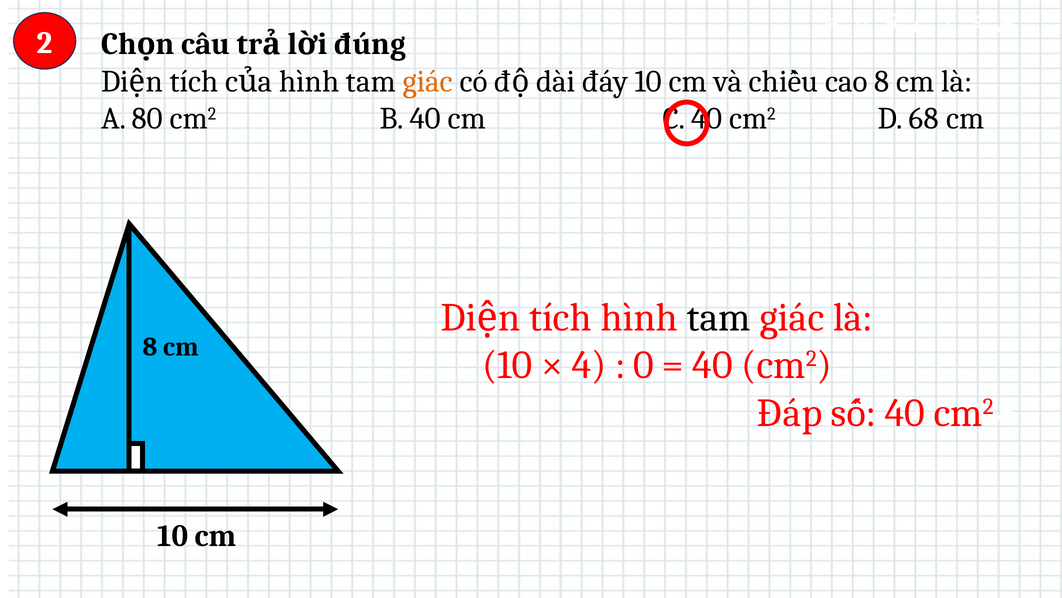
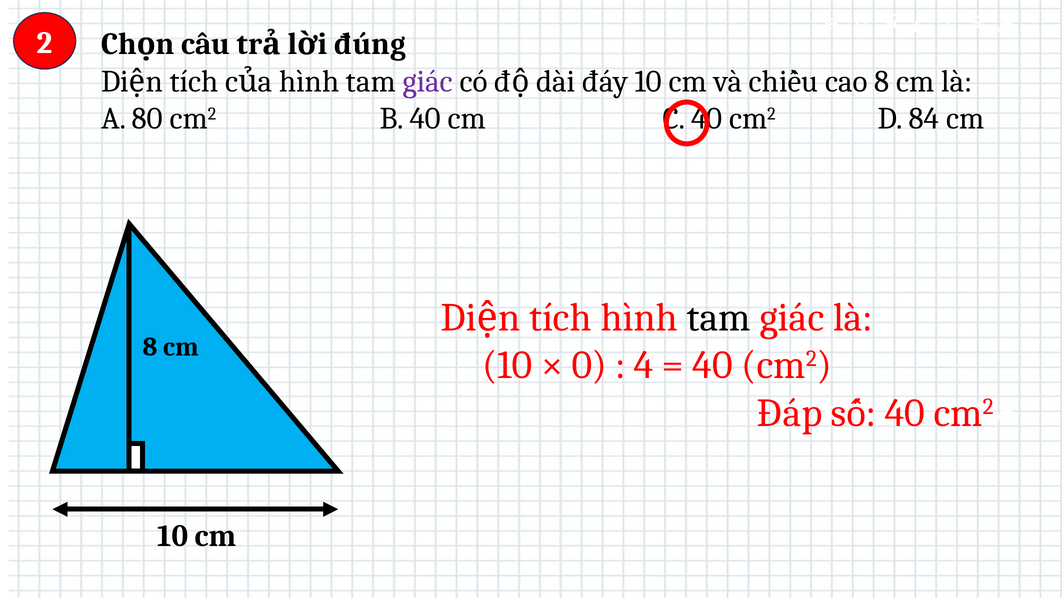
giác colour: orange -> purple (428, 81)
68: 68 -> 84 (924, 118)
4: 4 -> 0 (589, 365)
0: 0 -> 4 (644, 365)
